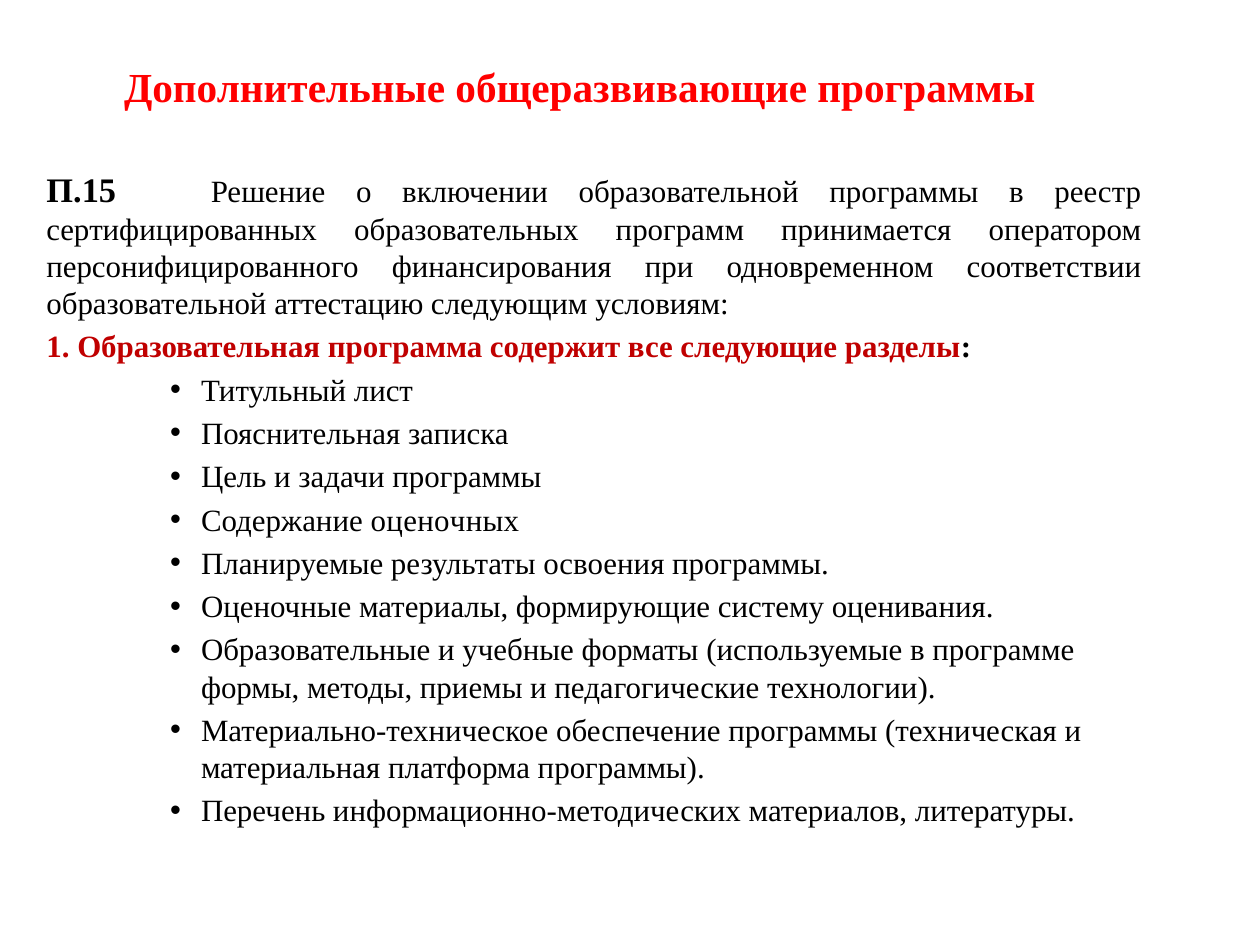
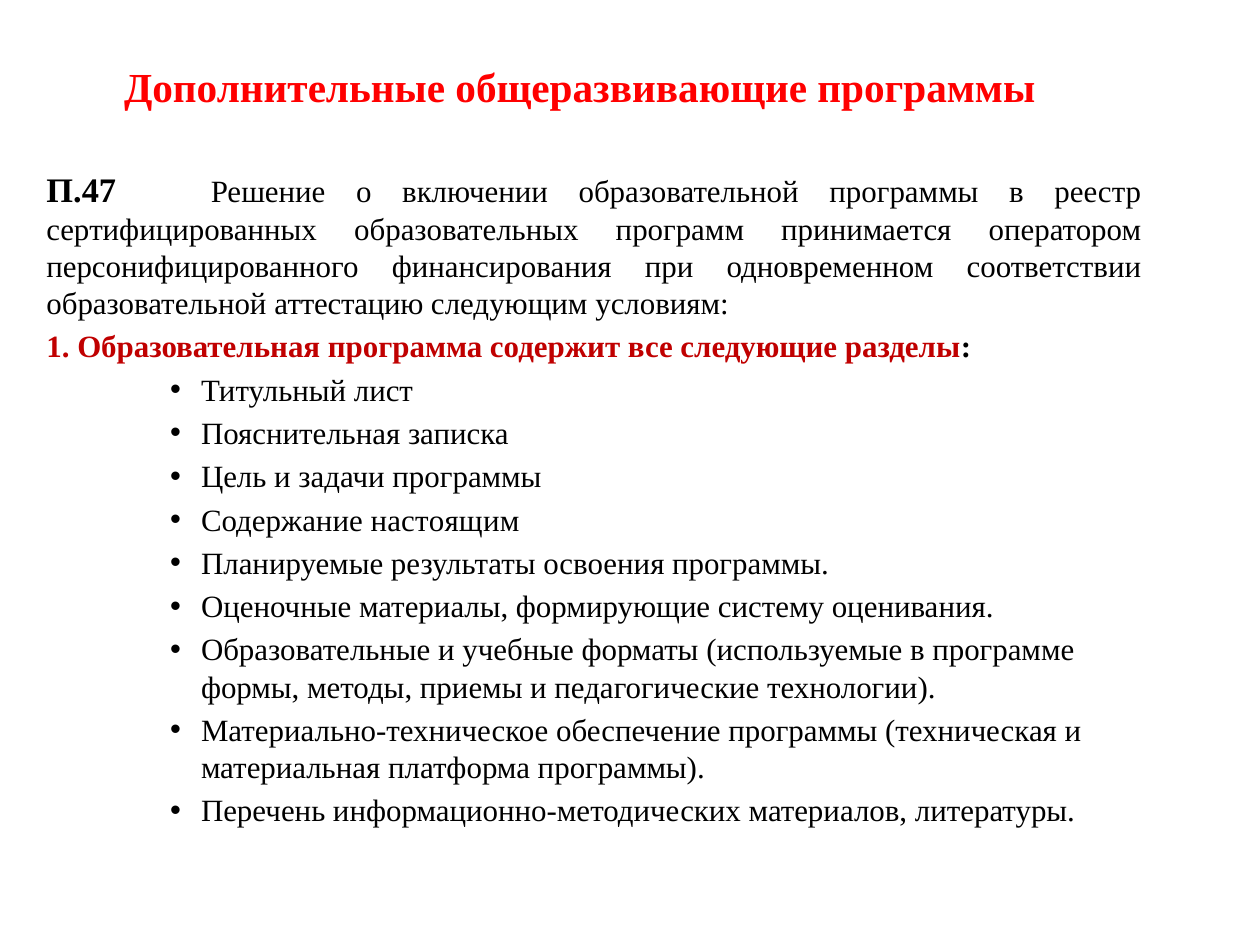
П.15: П.15 -> П.47 (81, 191)
оценочных: оценочных -> настоящим (445, 521)
